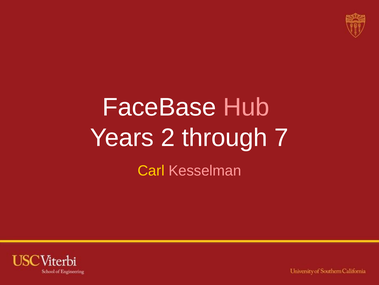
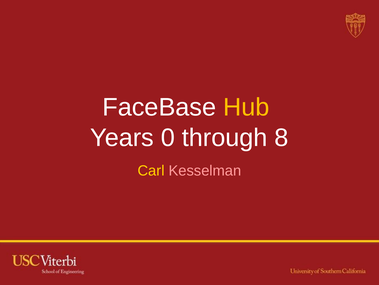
Hub colour: pink -> yellow (246, 107)
2: 2 -> 0 (168, 137)
7: 7 -> 8 (281, 137)
